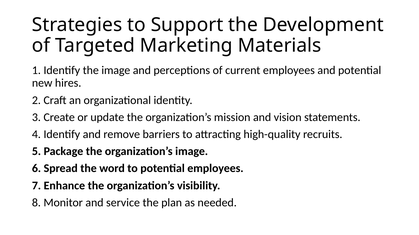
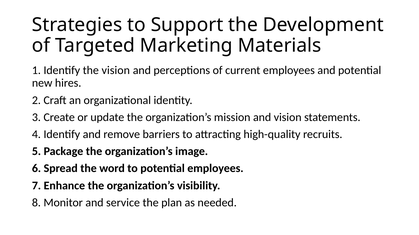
the image: image -> vision (116, 71)
